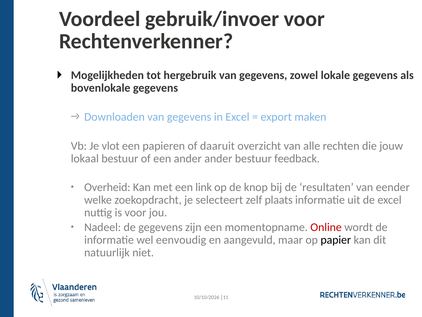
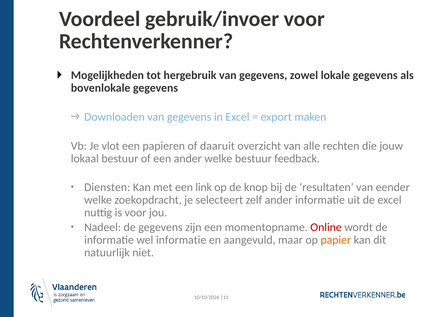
ander ander: ander -> welke (218, 158)
Overheid: Overheid -> Diensten (107, 187)
zelf plaats: plaats -> ander (279, 200)
wel eenvoudig: eenvoudig -> informatie (181, 239)
papier colour: black -> orange (336, 239)
